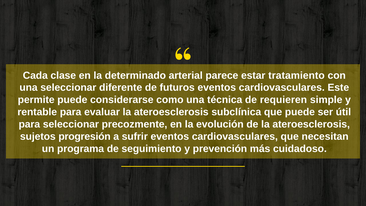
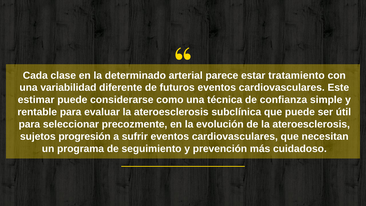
una seleccionar: seleccionar -> variabilidad (68, 88)
permite: permite -> estimar (36, 100)
requieren: requieren -> confianza (283, 100)
